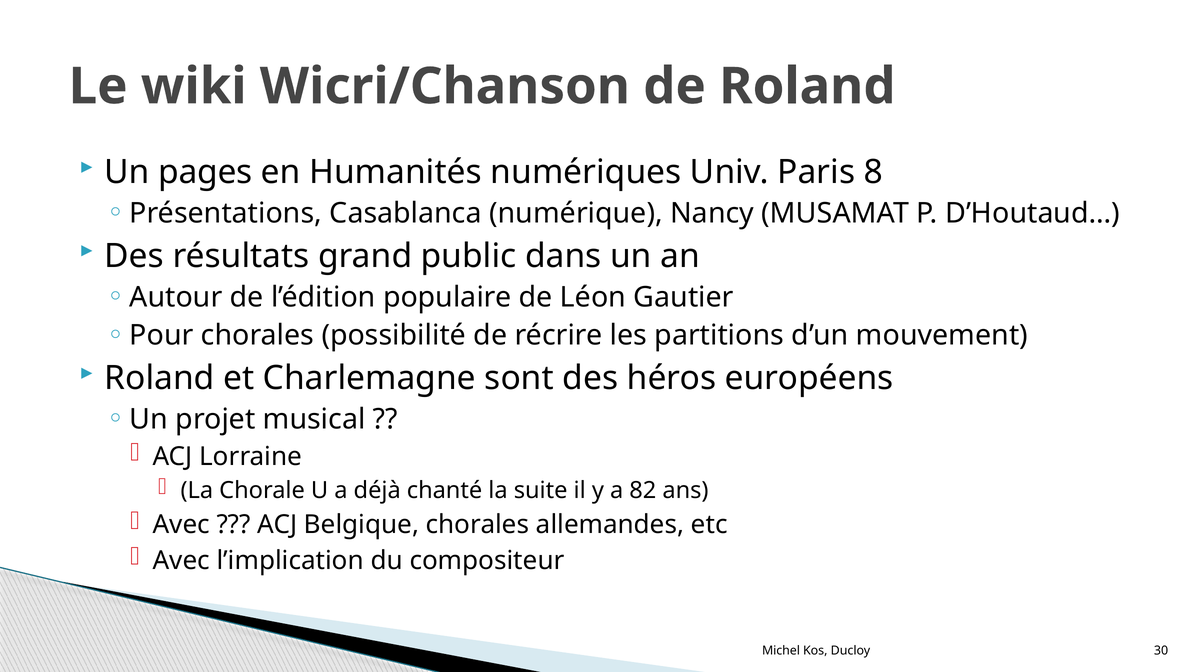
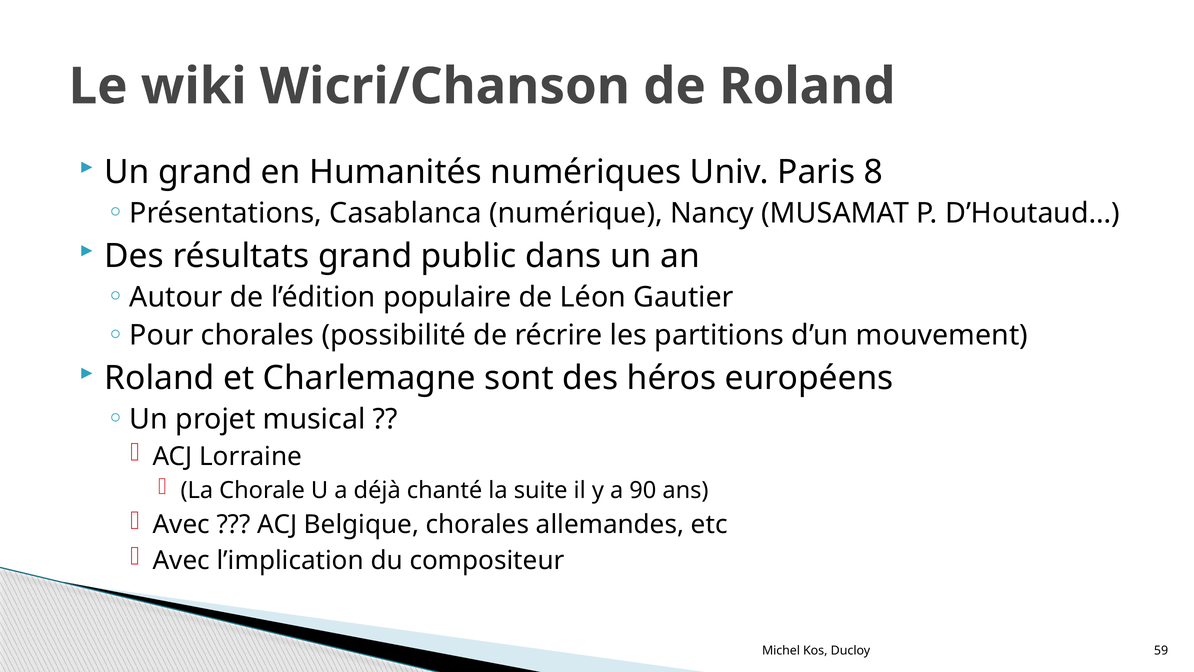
Un pages: pages -> grand (205, 172)
82: 82 -> 90 (643, 490)
30: 30 -> 59 (1161, 650)
